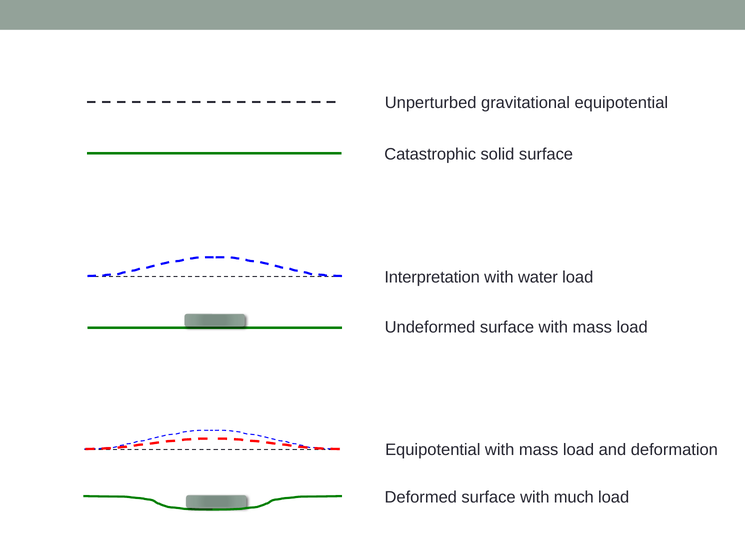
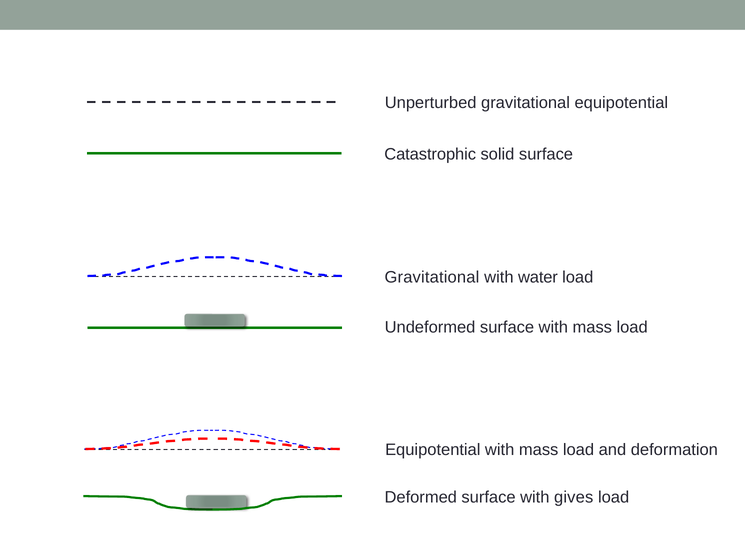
Interpretation: Interpretation -> Gravitational (432, 277)
much: much -> gives (574, 497)
